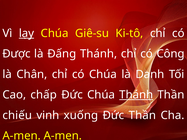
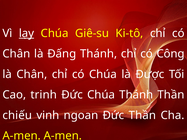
Được: Được -> Chân (16, 54)
Danh: Danh -> Được (150, 74)
chấp: chấp -> trinh (44, 95)
Thánh underline: present -> none (136, 95)
xuống: xuống -> ngoan (81, 116)
